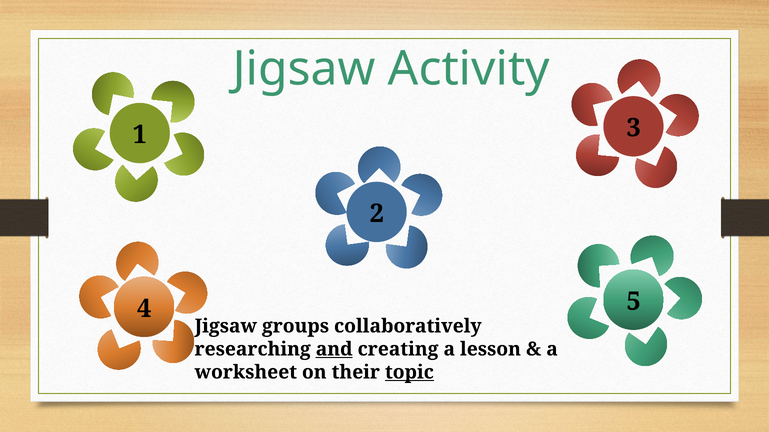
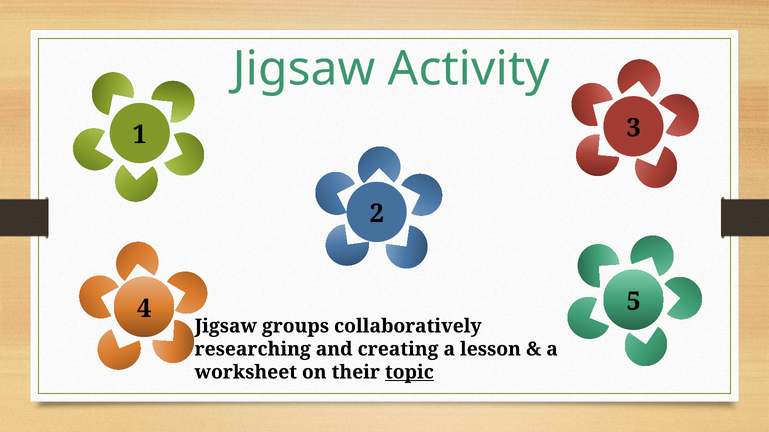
and underline: present -> none (334, 350)
